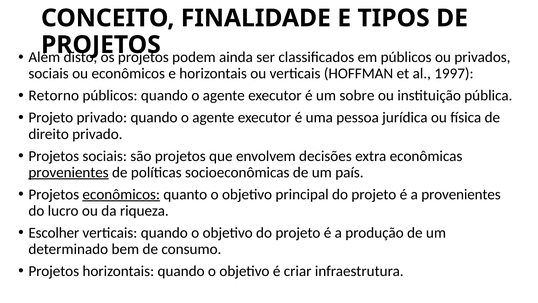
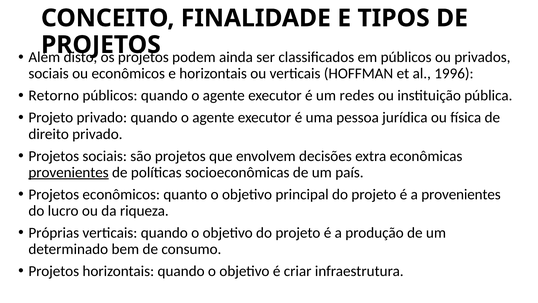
1997: 1997 -> 1996 (454, 74)
sobre: sobre -> redes (357, 96)
econômicos underline: present -> none (121, 194)
Escolher: Escolher -> Próprias (54, 232)
